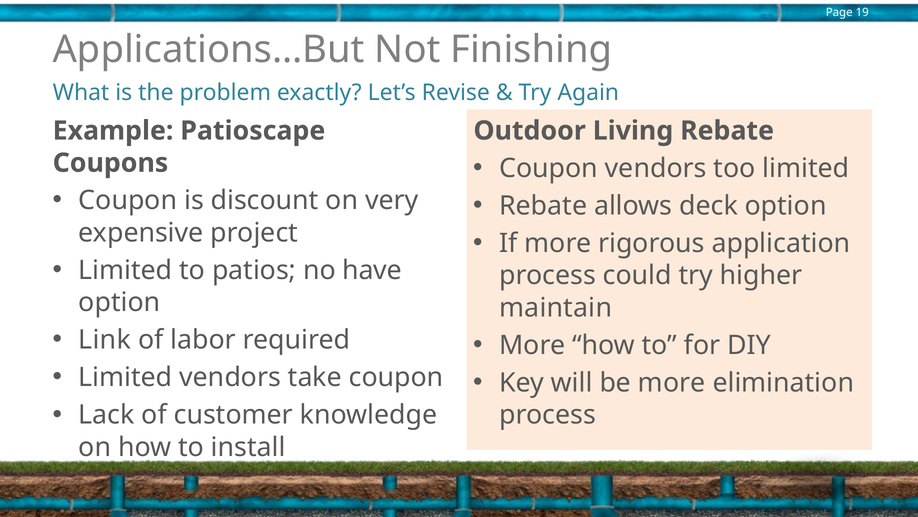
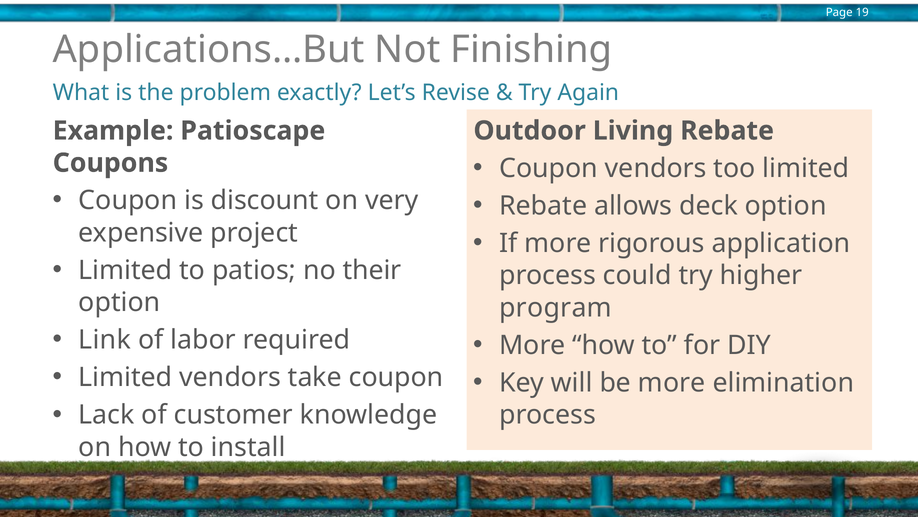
have: have -> their (372, 270)
maintain: maintain -> program (556, 307)
